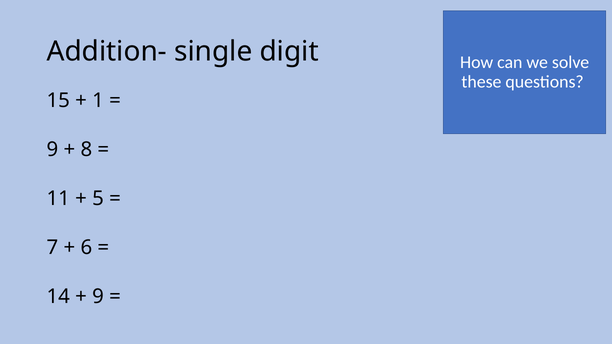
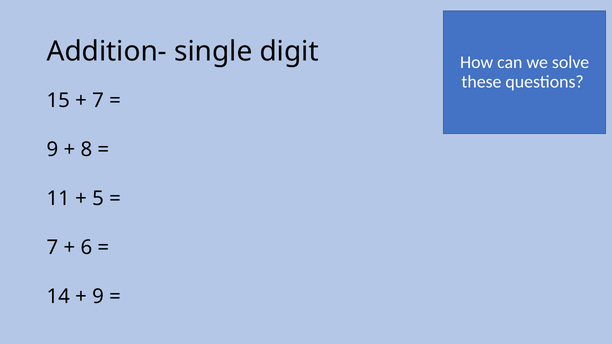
1: 1 -> 7 (98, 101)
